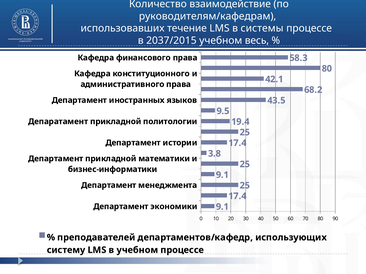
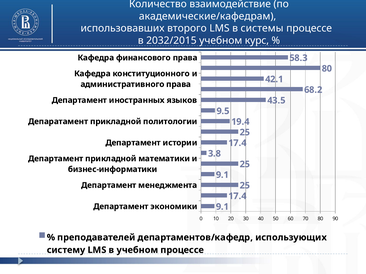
руководителям/кафедрам: руководителям/кафедрам -> академические/кафедрам (208, 16)
течение: течение -> второго (187, 28)
2037/2015: 2037/2015 -> 2032/2015 (171, 41)
весь: весь -> курс (257, 41)
